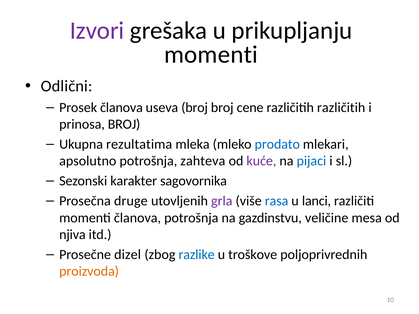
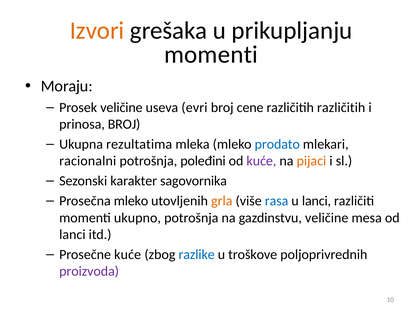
Izvori colour: purple -> orange (97, 31)
Odlični: Odlični -> Moraju (67, 86)
Prosek članova: članova -> veličine (121, 108)
useva broj: broj -> evri (194, 108)
apsolutno: apsolutno -> racionalni (88, 161)
zahteva: zahteva -> poleđini (203, 161)
pijaci colour: blue -> orange (311, 161)
Prosečna druge: druge -> mleko (131, 201)
grla colour: purple -> orange (222, 201)
momenti članova: članova -> ukupno (137, 218)
njiva: njiva -> lanci (72, 235)
Prosečne dizel: dizel -> kuće (128, 255)
proizvoda colour: orange -> purple (89, 272)
